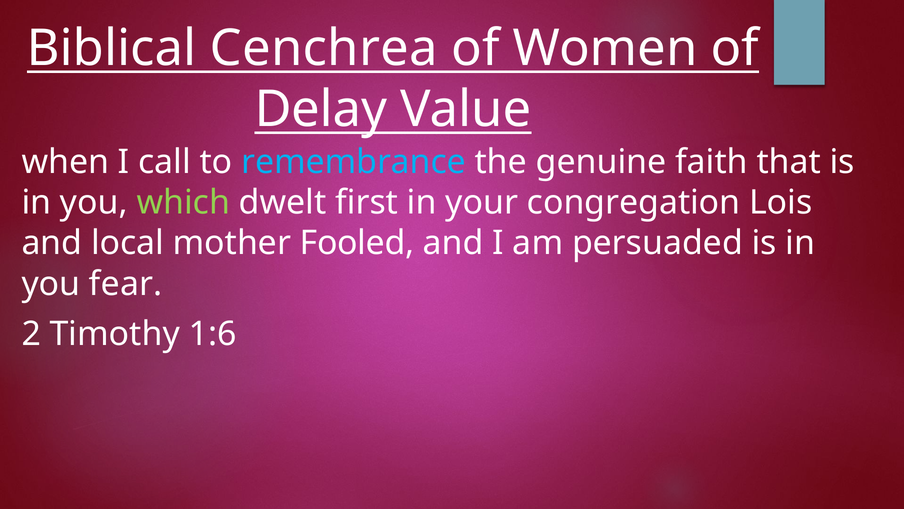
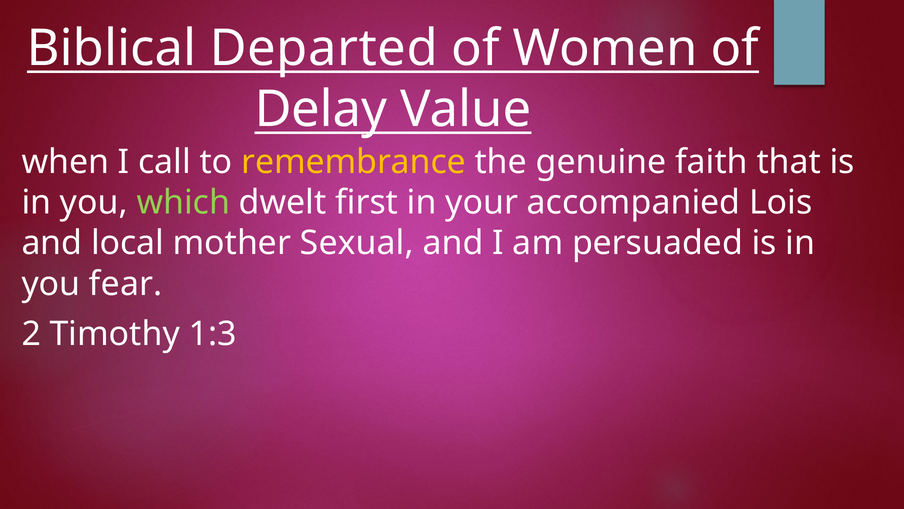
Cenchrea: Cenchrea -> Departed (324, 48)
remembrance colour: light blue -> yellow (354, 162)
congregation: congregation -> accompanied (634, 202)
Fooled: Fooled -> Sexual (357, 243)
1:6: 1:6 -> 1:3 (213, 334)
